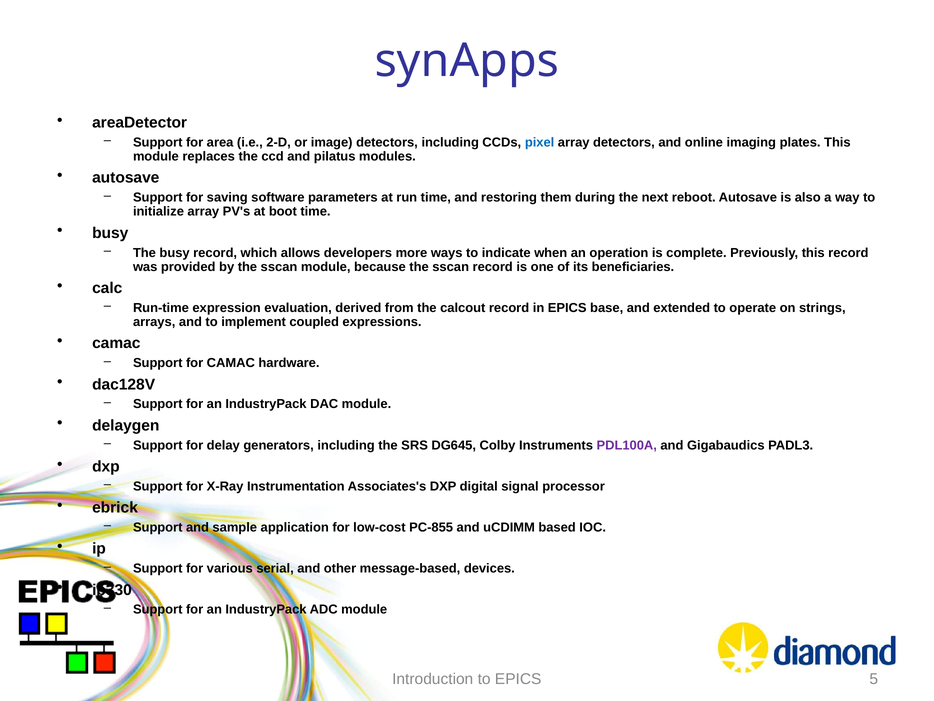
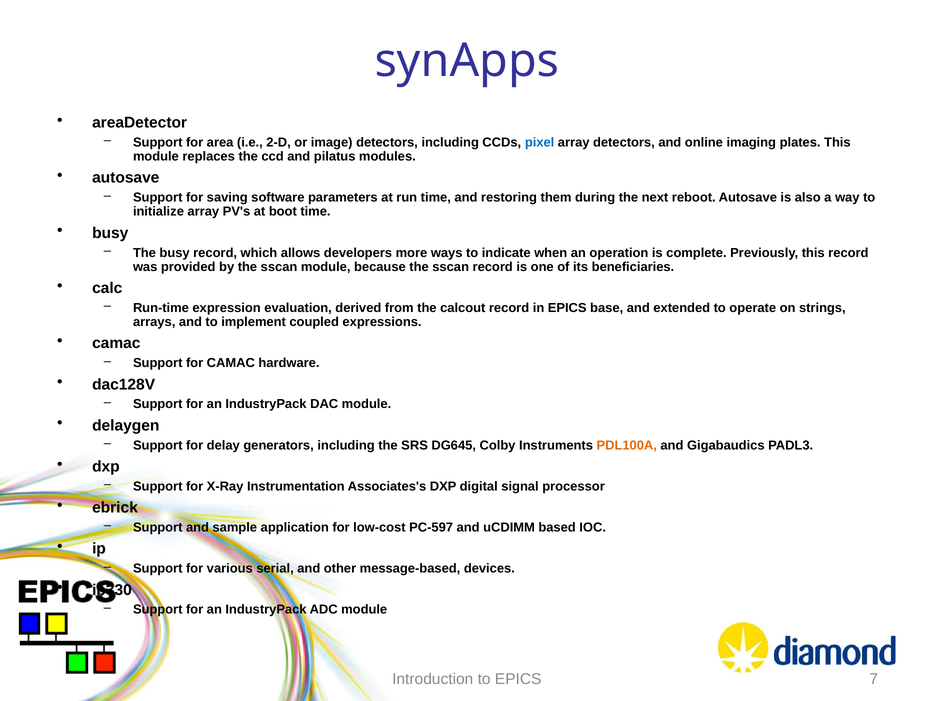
PDL100A colour: purple -> orange (627, 445)
PC-855: PC-855 -> PC-597 (431, 527)
5: 5 -> 7 (874, 679)
